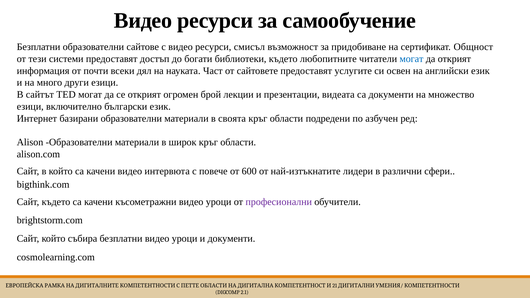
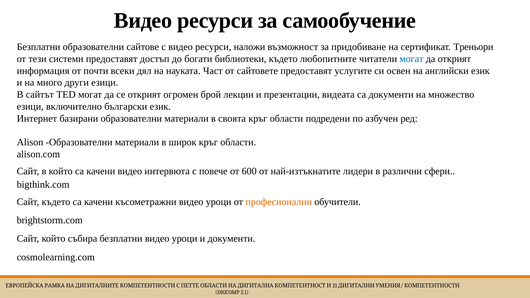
смисъл: смисъл -> наложи (249, 47)
Общност: Общност -> Треньори (473, 47)
професионални colour: purple -> orange (279, 202)
